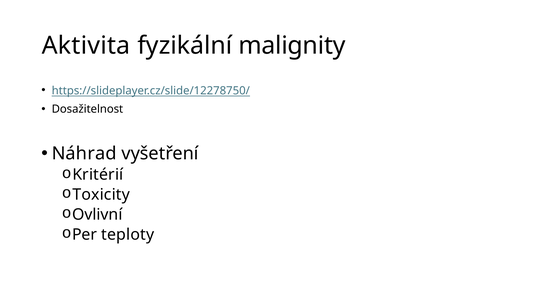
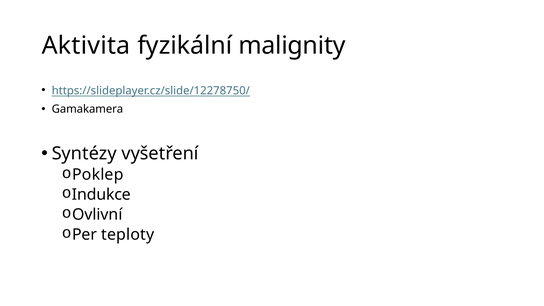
Dosažitelnost: Dosažitelnost -> Gamakamera (87, 109)
Náhrad: Náhrad -> Syntézy (84, 154)
Kritérií: Kritérií -> Poklep (98, 175)
Toxicity: Toxicity -> Indukce (101, 195)
